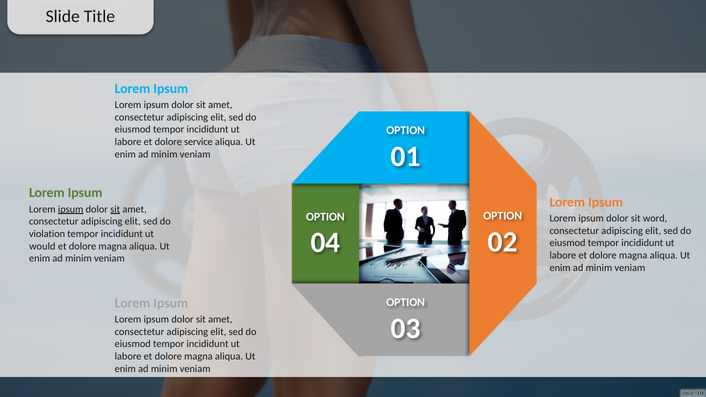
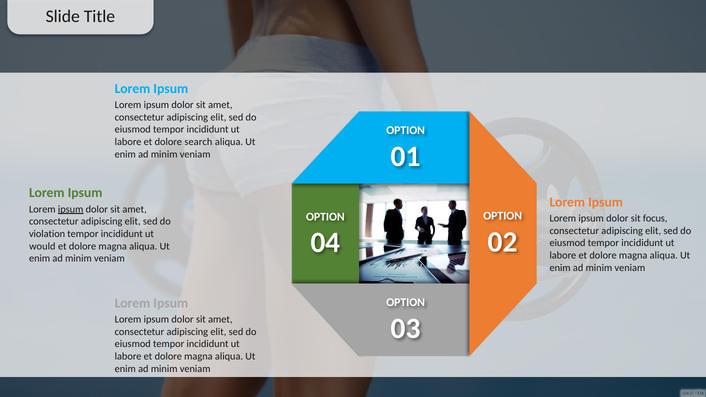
service: service -> search (198, 142)
sit underline: present -> none (115, 209)
word: word -> focus (655, 218)
